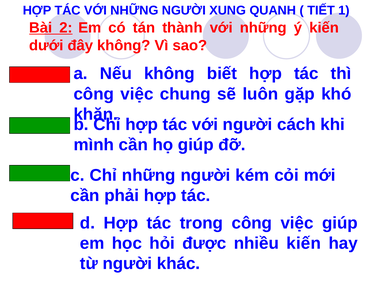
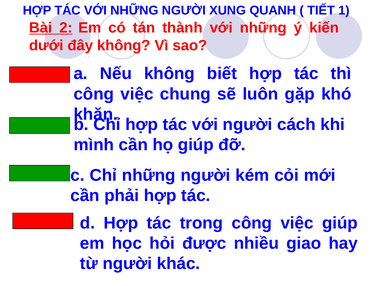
nhiều kiến: kiến -> giao (304, 243)
